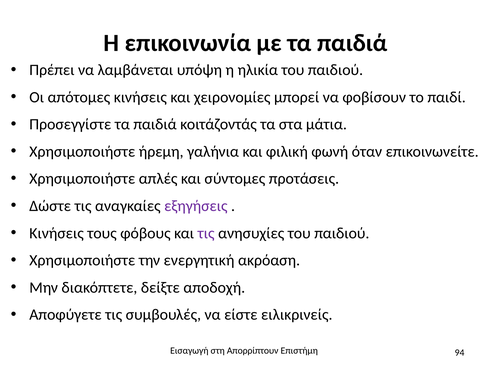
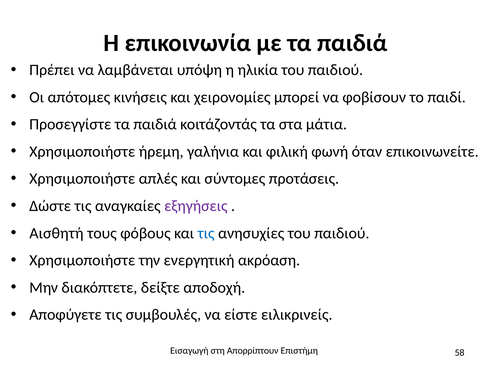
Κινήσεις: Κινήσεις -> Αισθητή (56, 233)
τις colour: purple -> blue (206, 233)
94: 94 -> 58 (460, 352)
